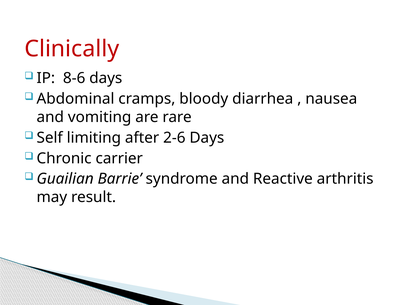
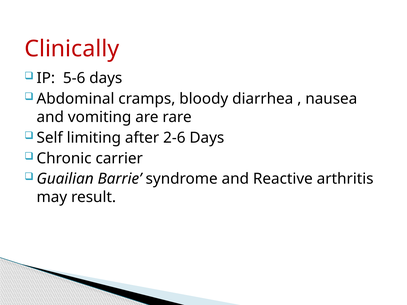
8-6: 8-6 -> 5-6 (74, 78)
